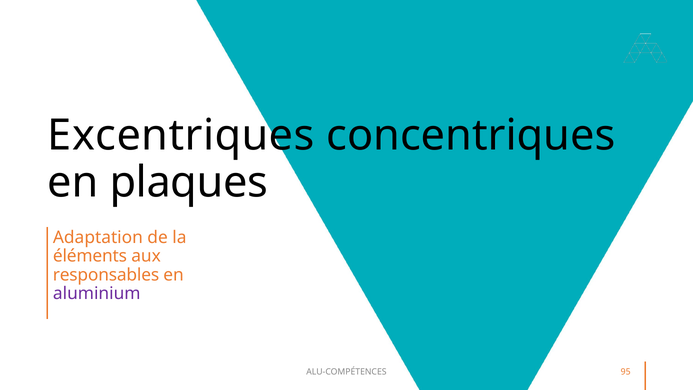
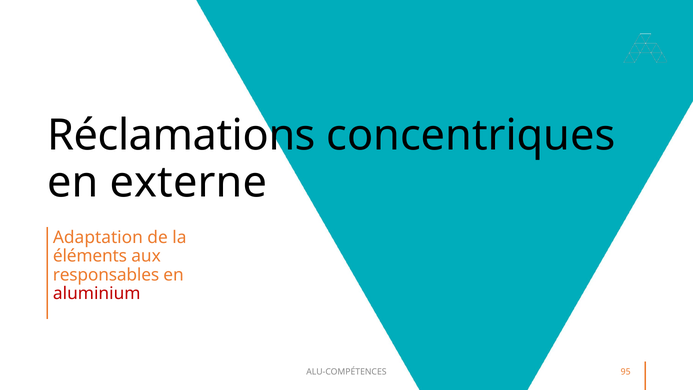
Excentriques: Excentriques -> Réclamations (181, 135)
plaques: plaques -> externe (188, 182)
aluminium colour: purple -> red (97, 294)
